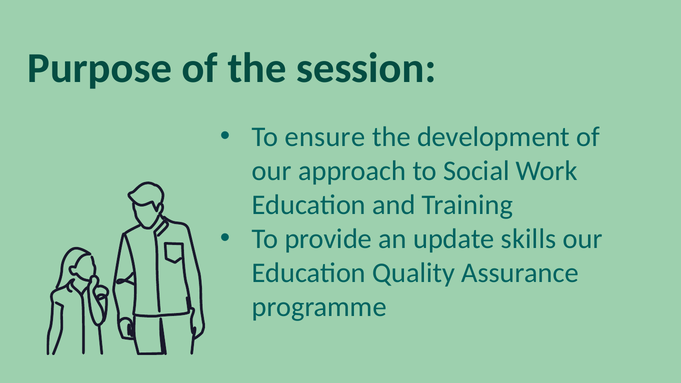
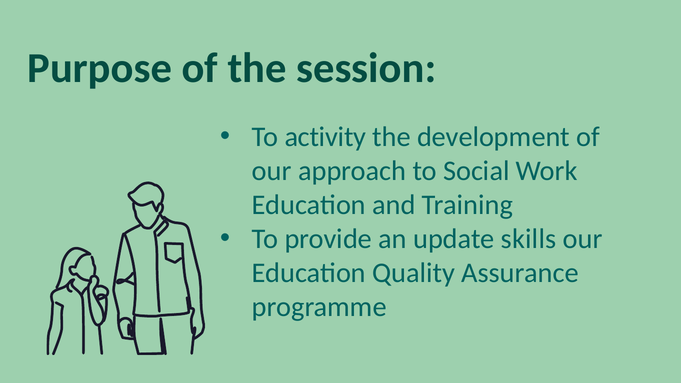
ensure: ensure -> activity (325, 137)
